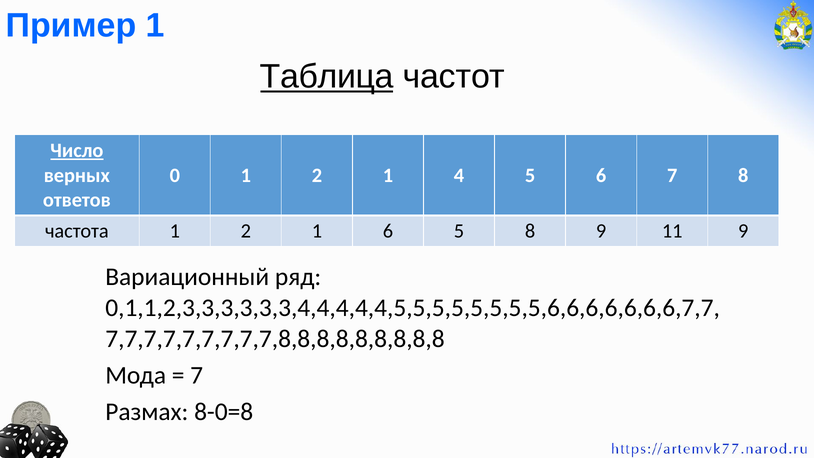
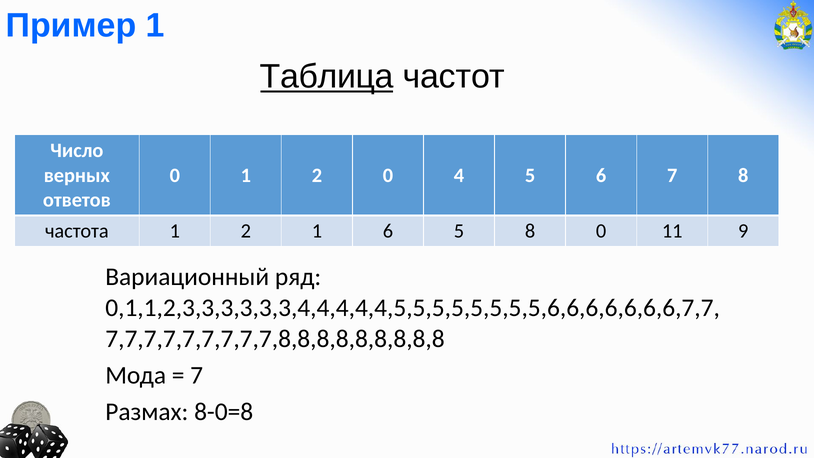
Число underline: present -> none (77, 150)
0 1 2 1: 1 -> 0 (388, 175)
8 9: 9 -> 0 (601, 231)
